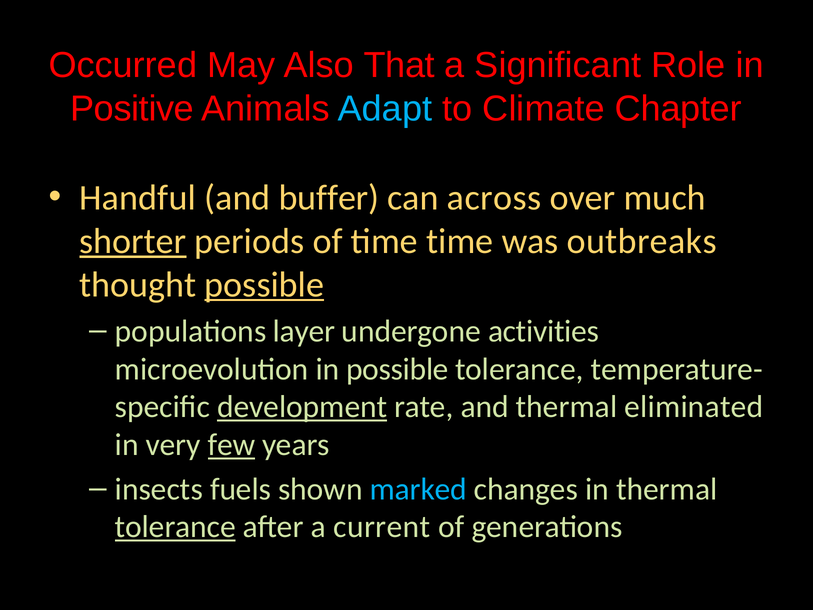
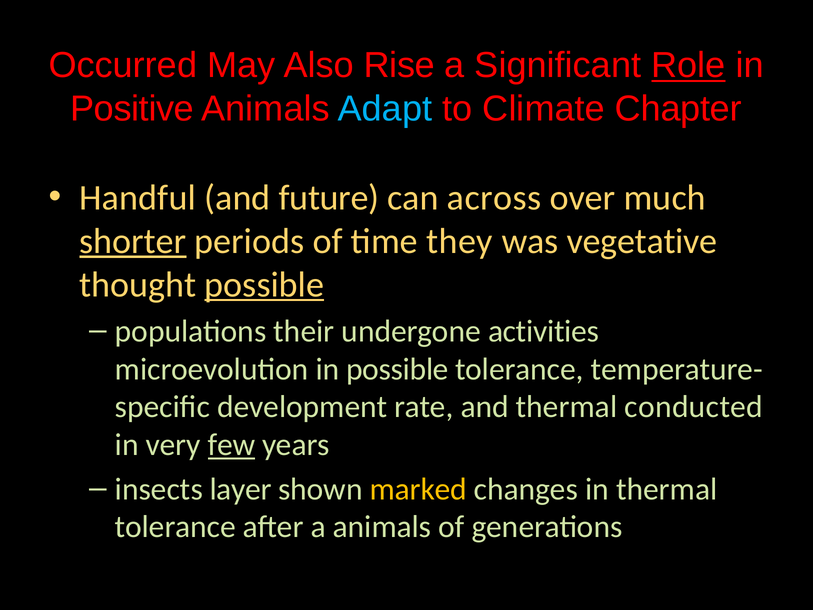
That: That -> Rise (399, 66)
Role underline: none -> present (688, 66)
buffer: buffer -> future (329, 198)
time time: time -> they (460, 241)
outbreaks: outbreaks -> vegetative (642, 241)
layer: layer -> their (304, 331)
development underline: present -> none (302, 407)
eliminated: eliminated -> conducted (694, 407)
fuels: fuels -> layer (241, 489)
marked colour: light blue -> yellow (418, 489)
tolerance underline: present -> none (175, 527)
a current: current -> animals (382, 527)
